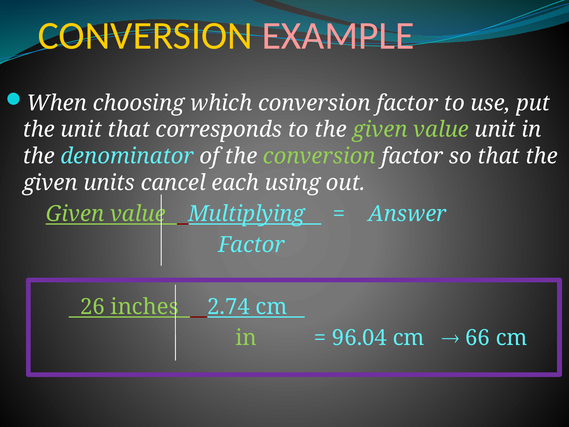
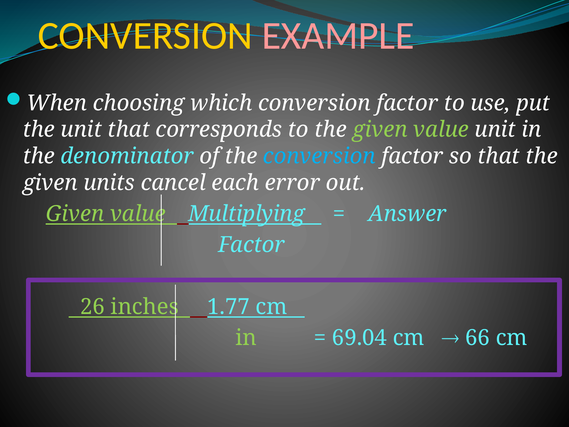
conversion colour: light green -> light blue (319, 156)
using: using -> error (293, 183)
2.74: 2.74 -> 1.77 (229, 307)
96.04: 96.04 -> 69.04 (359, 338)
